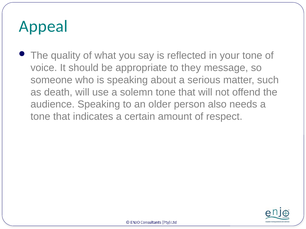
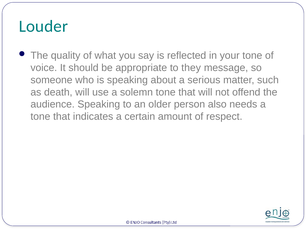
Appeal: Appeal -> Louder (43, 26)
